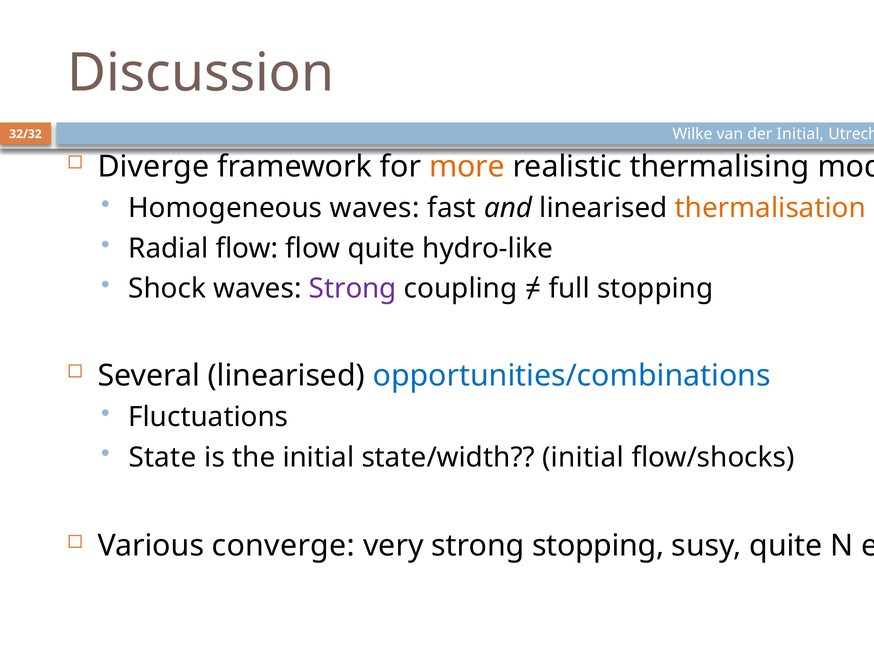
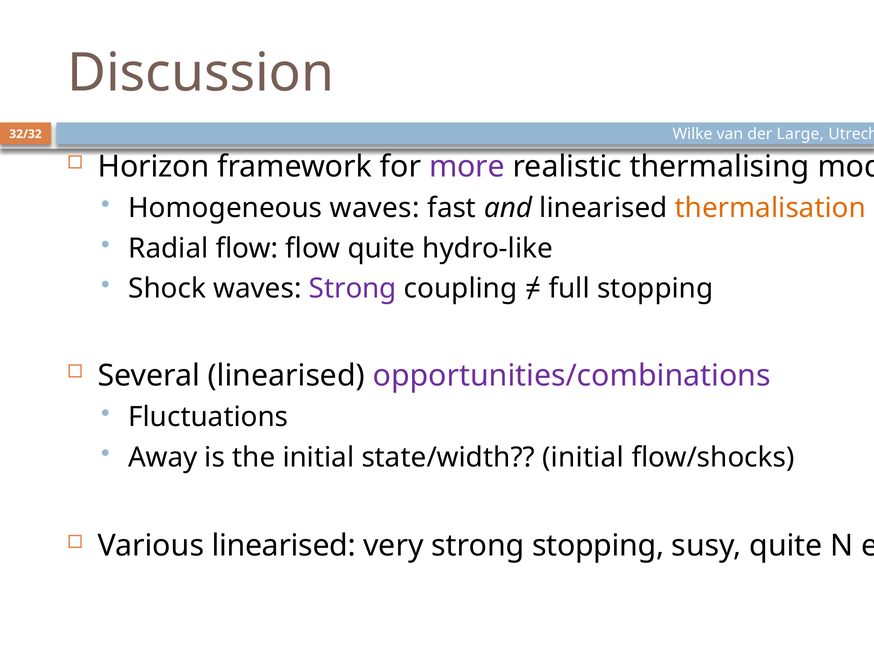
der Initial: Initial -> Large (800, 134)
Diverge: Diverge -> Horizon (154, 167)
more colour: orange -> purple (467, 167)
opportunities/combinations colour: blue -> purple (572, 375)
State: State -> Away (163, 457)
Various converge: converge -> linearised (284, 545)
